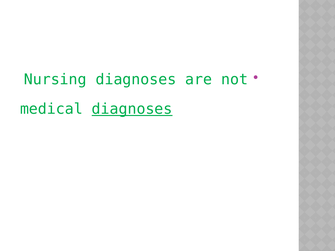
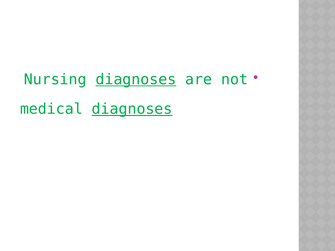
diagnoses underline: none -> present (136, 80)
